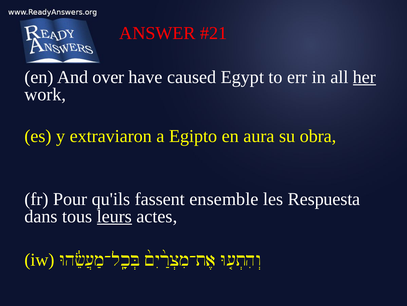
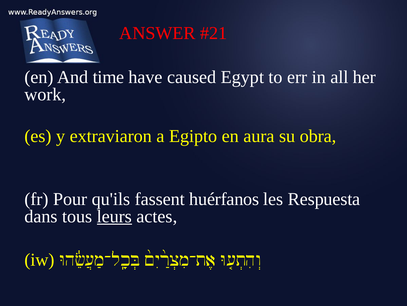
over: over -> time (108, 77)
her underline: present -> none (364, 77)
ensemble: ensemble -> huérfanos (224, 199)
